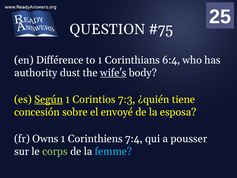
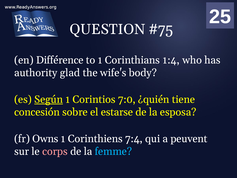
6:4: 6:4 -> 1:4 (171, 60)
dust: dust -> glad (70, 73)
wife's underline: present -> none (113, 73)
7:3: 7:3 -> 7:0 (127, 99)
envoyé: envoyé -> estarse (117, 112)
pousser: pousser -> peuvent (189, 139)
corps colour: light green -> pink (55, 151)
